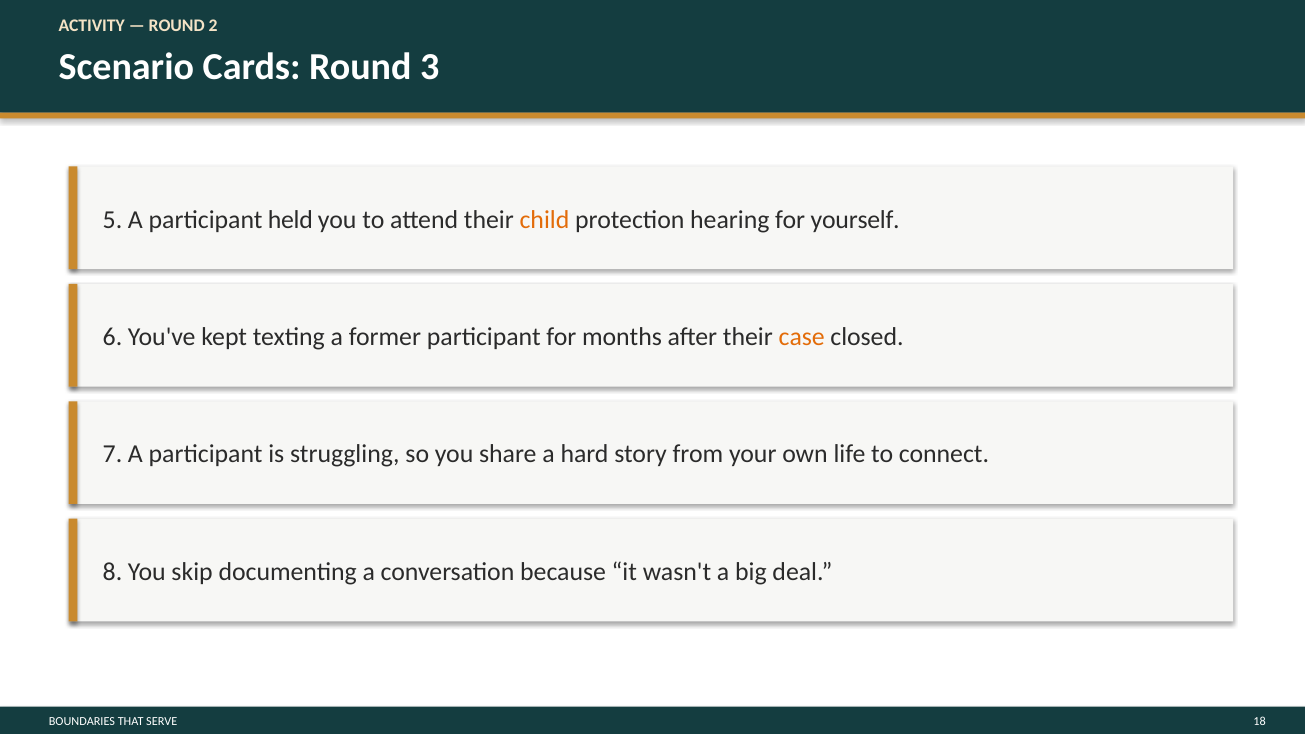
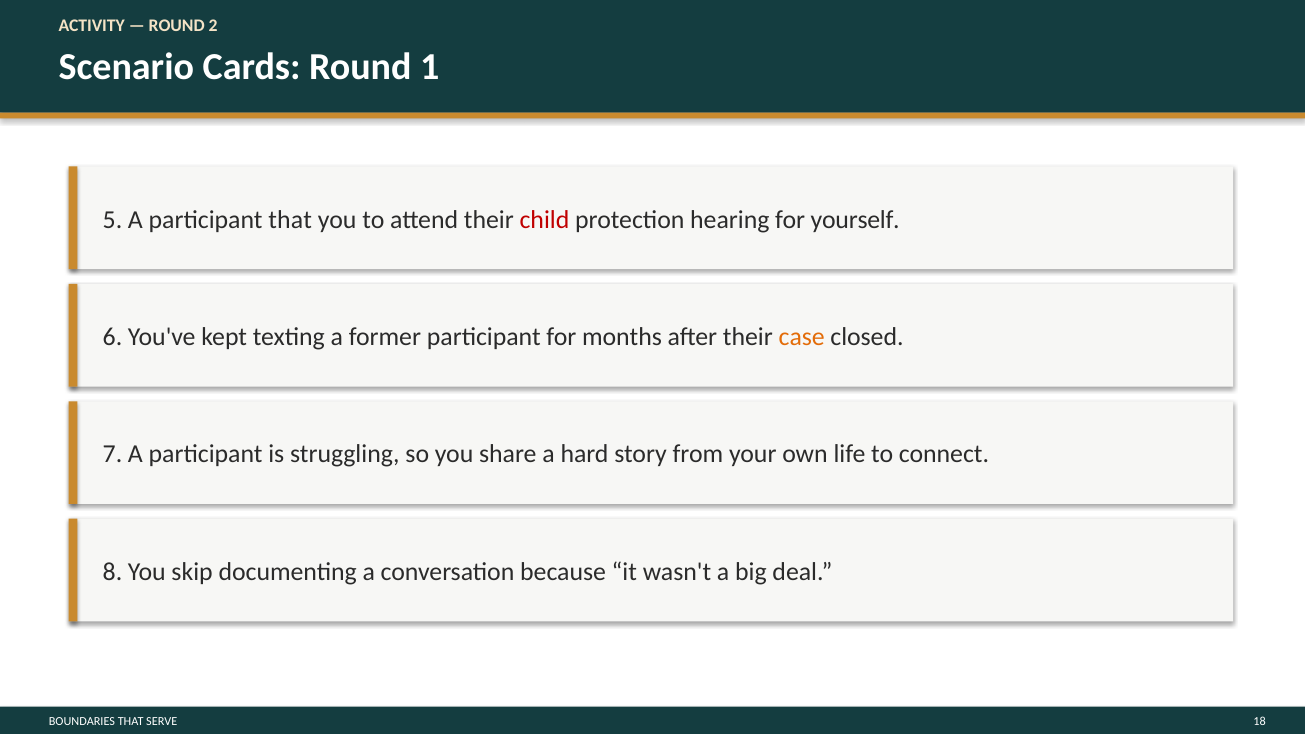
3: 3 -> 1 (430, 67)
participant held: held -> that (290, 220)
child colour: orange -> red (545, 220)
